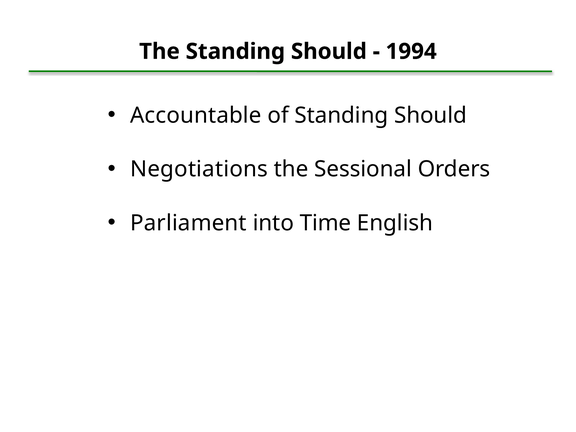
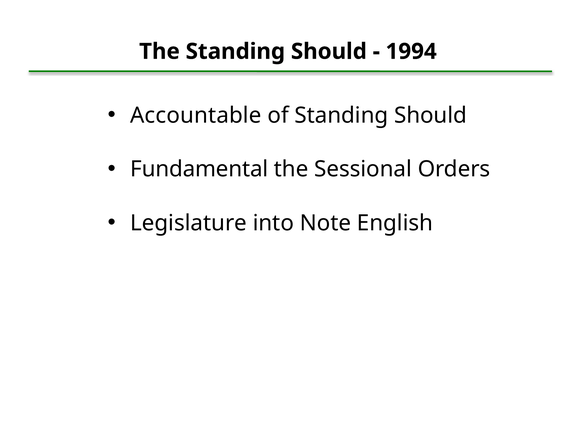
Negotiations: Negotiations -> Fundamental (199, 169)
Parliament: Parliament -> Legislature (189, 223)
Time: Time -> Note (325, 223)
